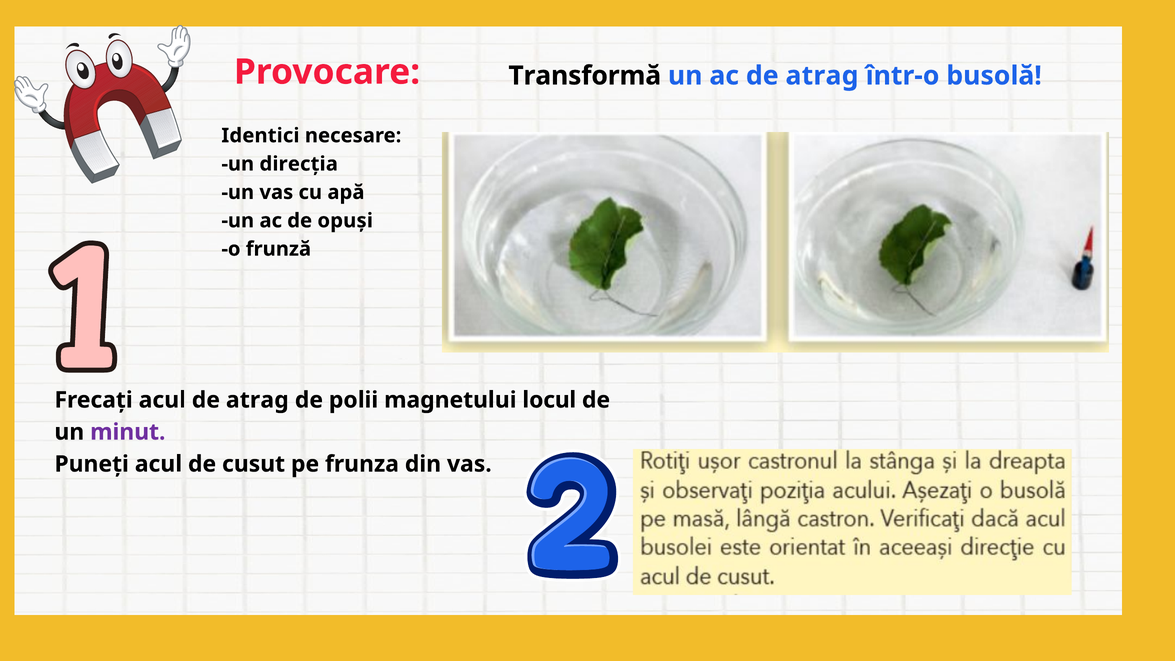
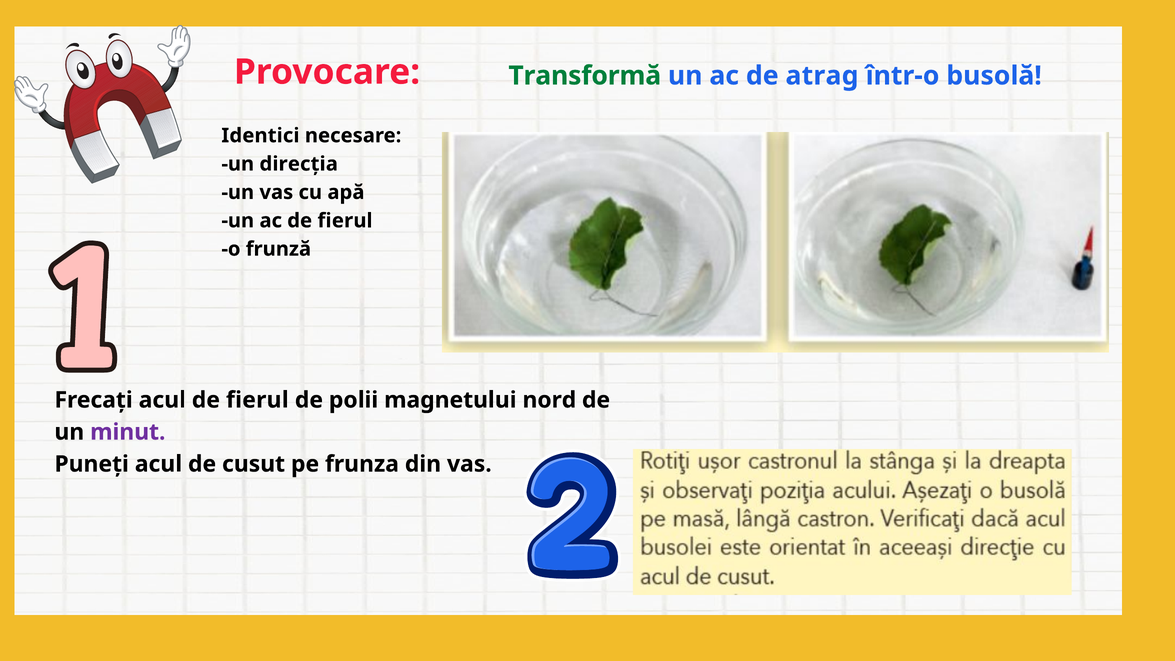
Transformă colour: black -> green (585, 76)
ac de opuși: opuși -> fierul (345, 221)
acul de atrag: atrag -> fierul (257, 400)
locul: locul -> nord (549, 400)
